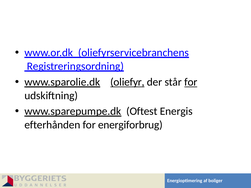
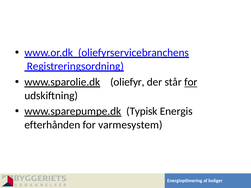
oliefyr underline: present -> none (127, 82)
Oftest: Oftest -> Typisk (142, 111)
energiforbrug: energiforbrug -> varmesystem (130, 125)
